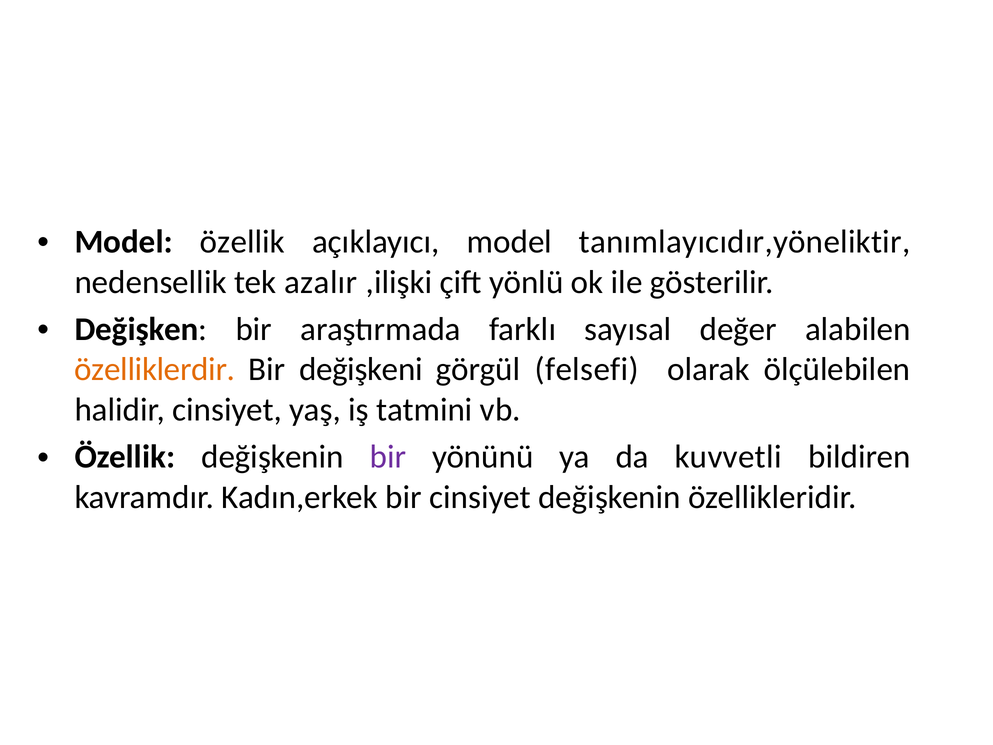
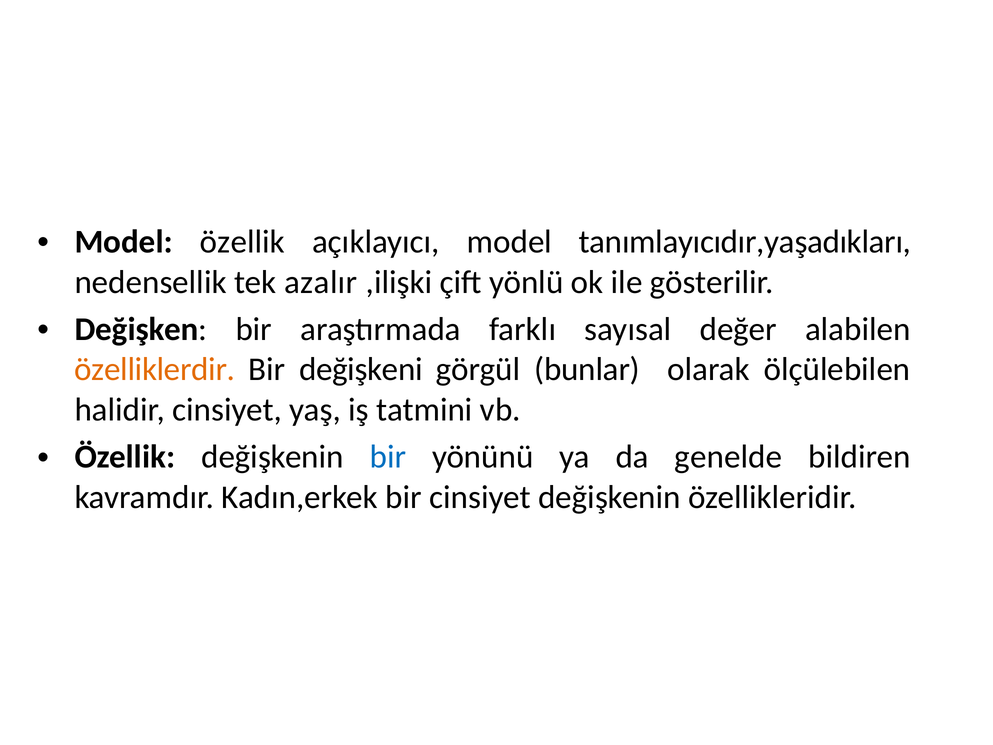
tanımlayıcıdır,yöneliktir: tanımlayıcıdır,yöneliktir -> tanımlayıcıdır,yaşadıkları (745, 242)
felsefi: felsefi -> bunlar (587, 369)
bir colour: purple -> blue (388, 457)
kuvvetli: kuvvetli -> genelde (728, 457)
